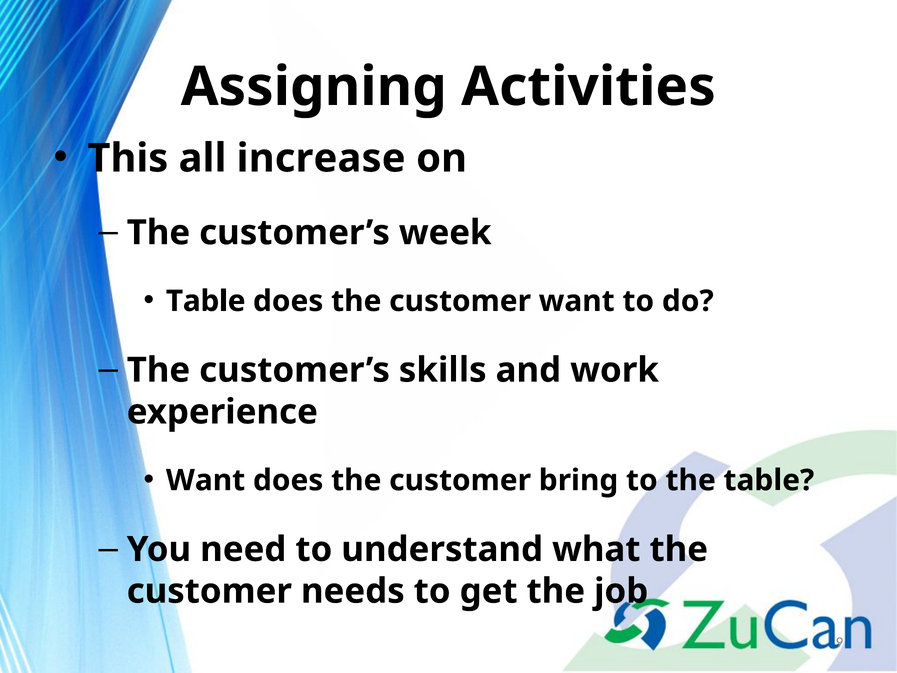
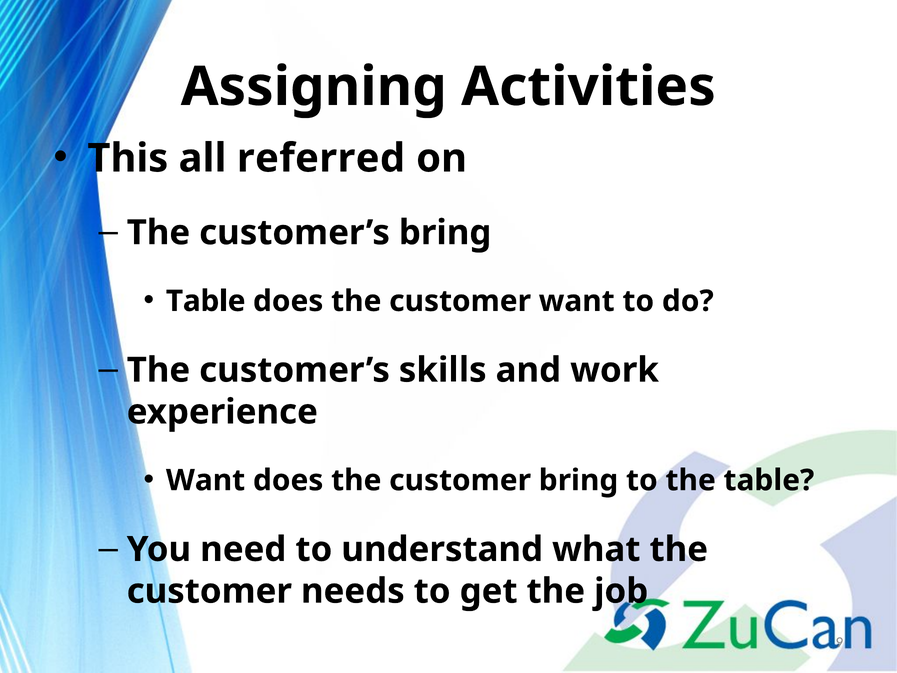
increase: increase -> referred (321, 158)
customer’s week: week -> bring (445, 233)
